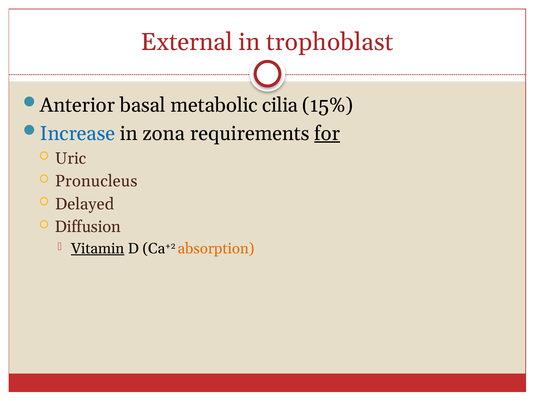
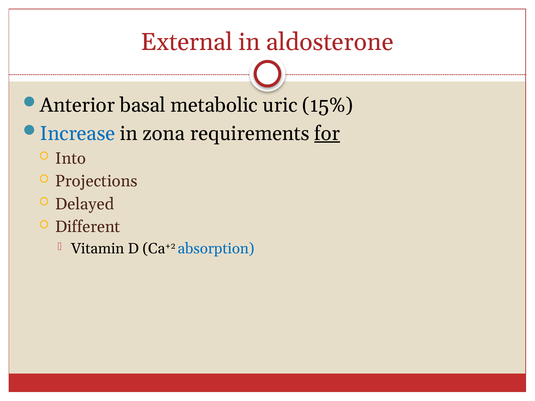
trophoblast: trophoblast -> aldosterone (330, 42)
cilia: cilia -> uric (280, 105)
Uric: Uric -> Into (71, 158)
Pronucleus: Pronucleus -> Projections (96, 181)
Diffusion: Diffusion -> Different (88, 227)
Vitamin underline: present -> none (98, 249)
absorption colour: orange -> blue (216, 249)
